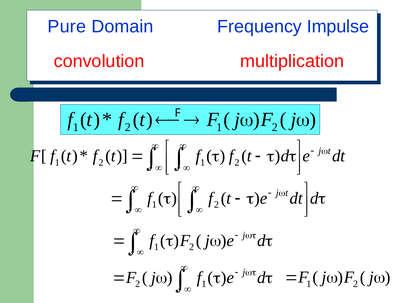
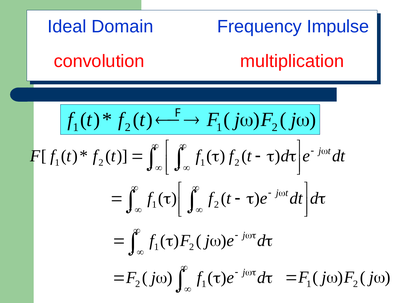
Pure: Pure -> Ideal (67, 27)
